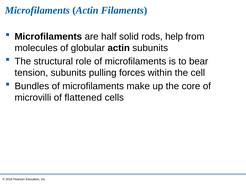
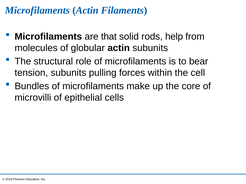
half: half -> that (109, 37)
flattened: flattened -> epithelial (83, 98)
